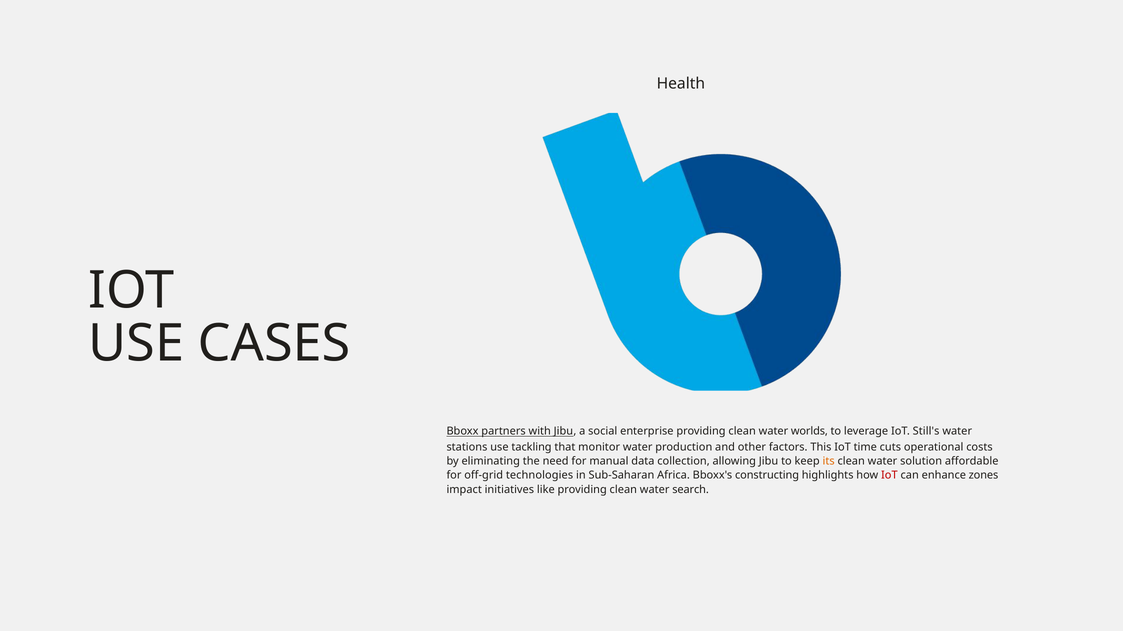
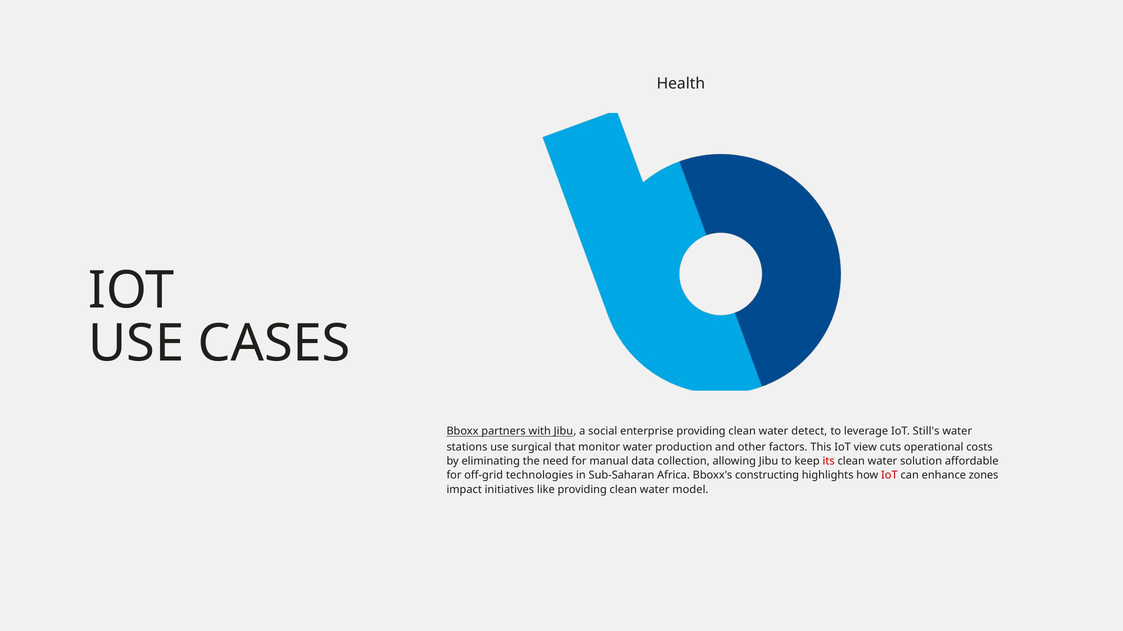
worlds: worlds -> detect (809, 432)
tackling: tackling -> surgical (532, 448)
time: time -> view (865, 448)
its colour: orange -> red (829, 462)
search: search -> model (690, 490)
